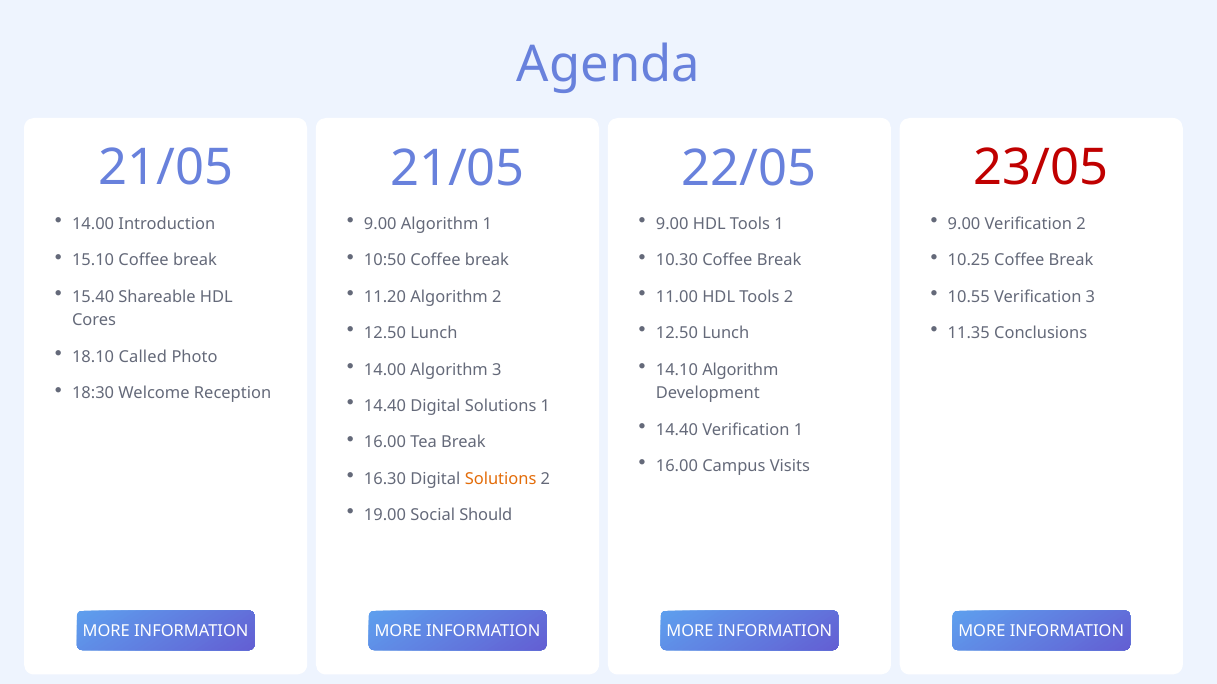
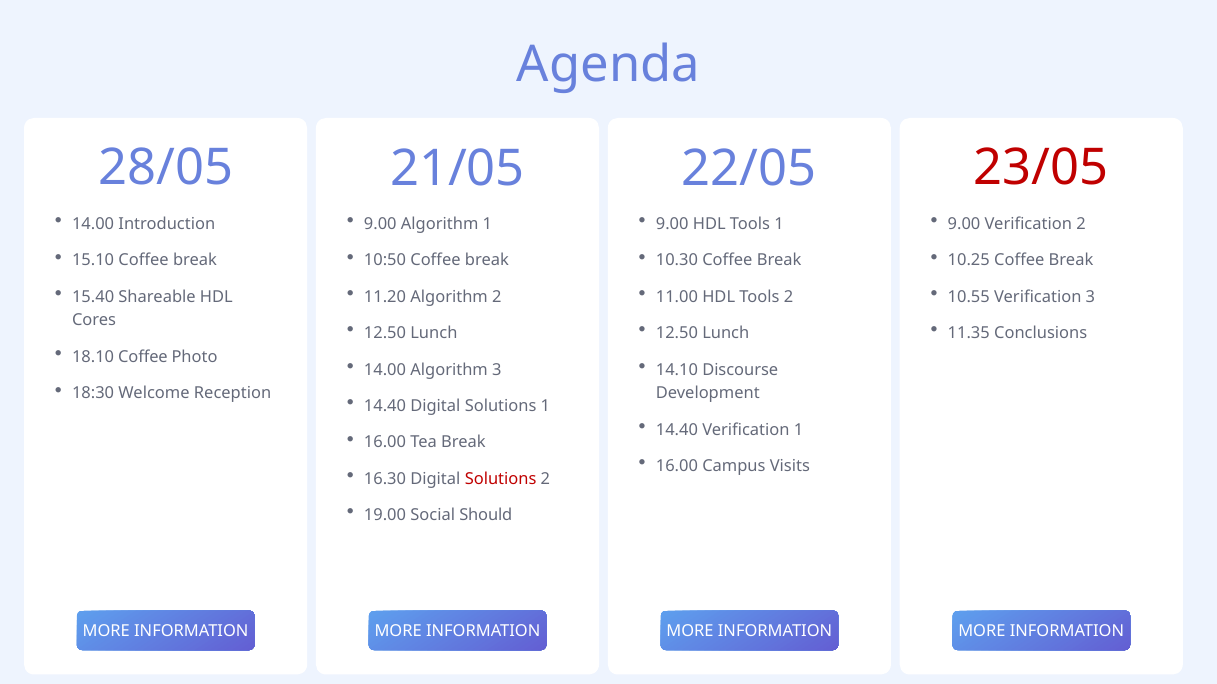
21/05: 21/05 -> 28/05 (166, 168)
18.10 Called: Called -> Coffee (143, 357)
14.10 Algorithm: Algorithm -> Discourse (740, 370)
Solutions colour: orange -> red (501, 479)
